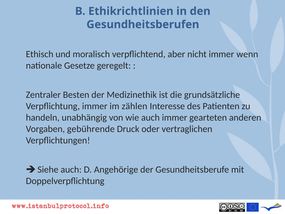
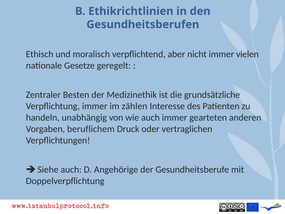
wenn: wenn -> vielen (247, 54)
gebührende: gebührende -> beruflichem (91, 129)
